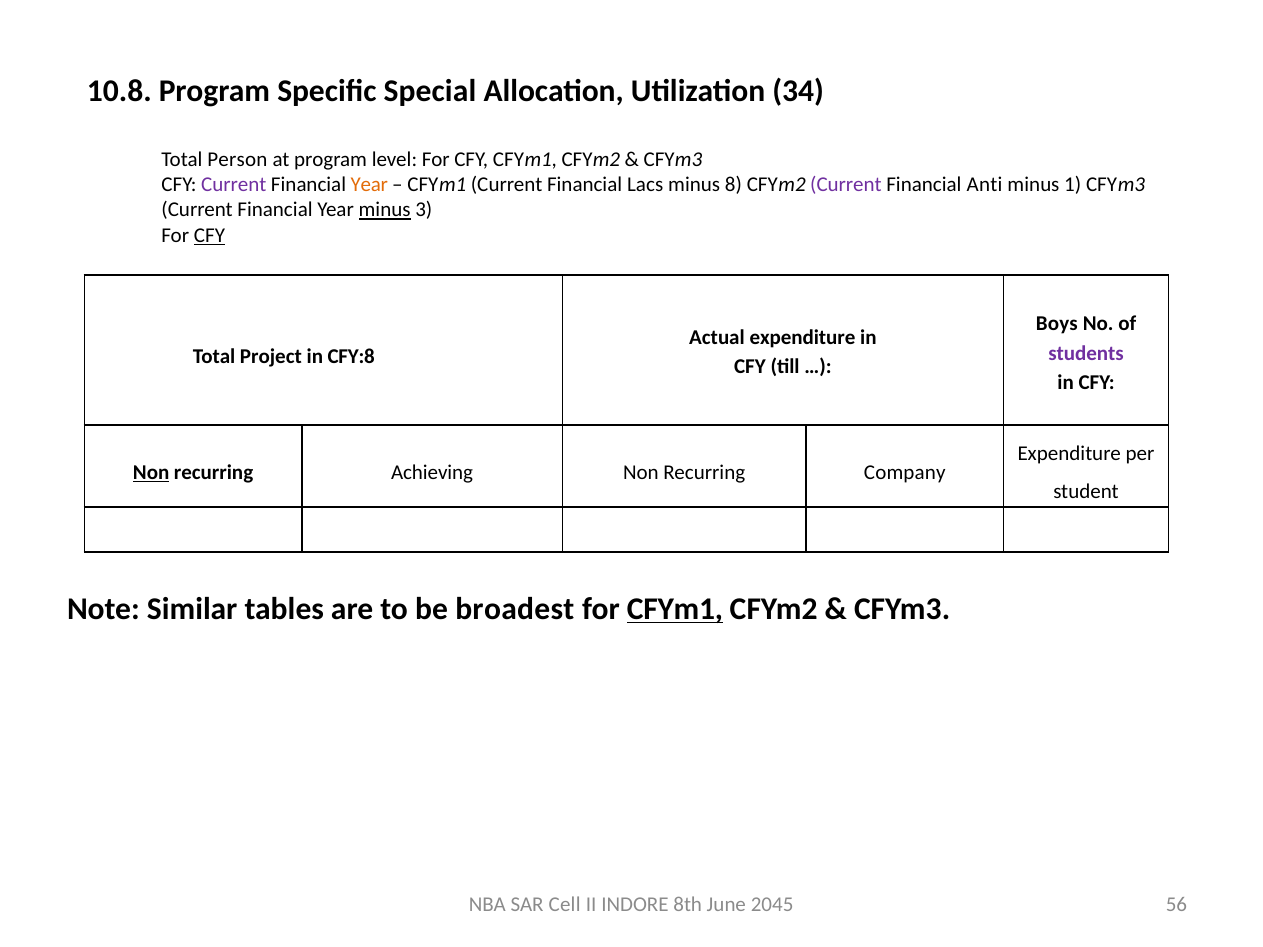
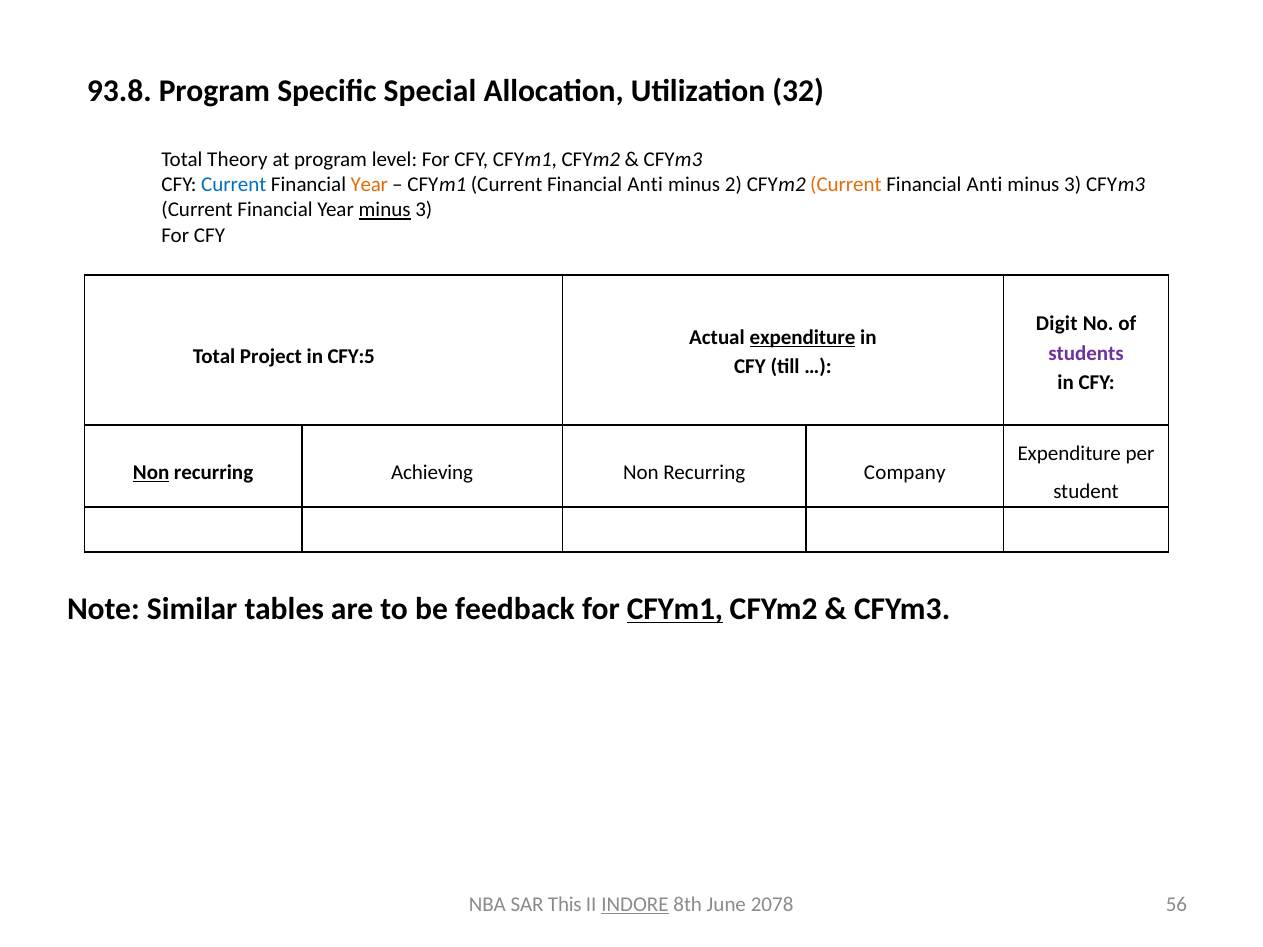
10.8: 10.8 -> 93.8 (119, 91)
34: 34 -> 32 (798, 91)
Person: Person -> Theory (237, 160)
Current colour: purple -> blue (234, 185)
CFYm1 Current Financial Lacs: Lacs -> Anti (645, 185)
8: 8 -> 2 (733, 185)
Current colour: purple -> orange (846, 185)
1: 1 -> 3 (1073, 185)
CFY underline: present -> none (209, 235)
Boys: Boys -> Digit (1057, 324)
expenditure underline: none -> present (802, 337)
CFY:8: CFY:8 -> CFY:5 (351, 357)
broadest: broadest -> feedback (515, 609)
Cell: Cell -> This (565, 904)
INDORE underline: none -> present (635, 904)
2045: 2045 -> 2078 (772, 904)
